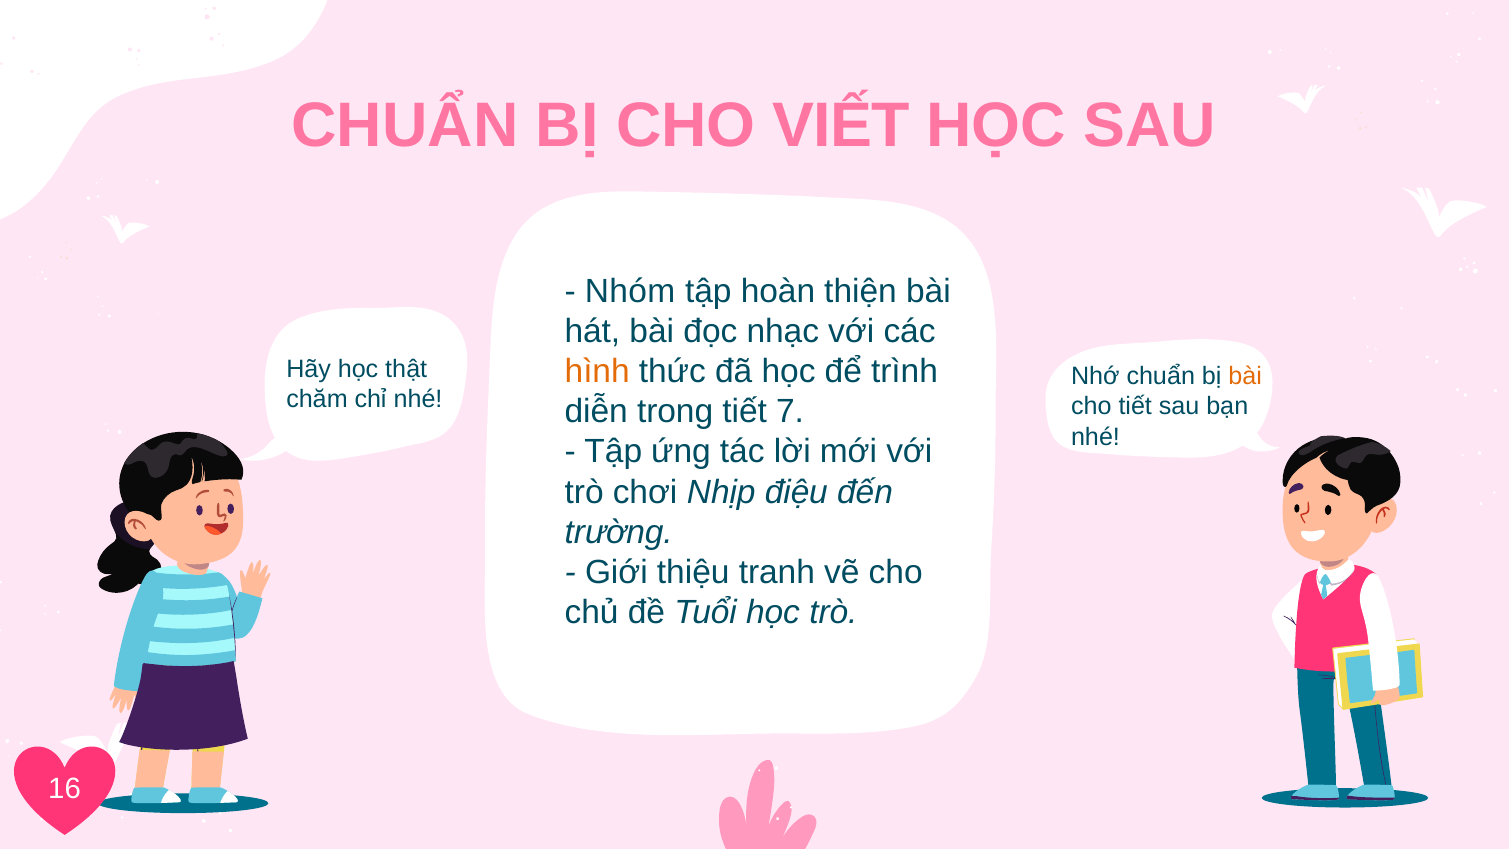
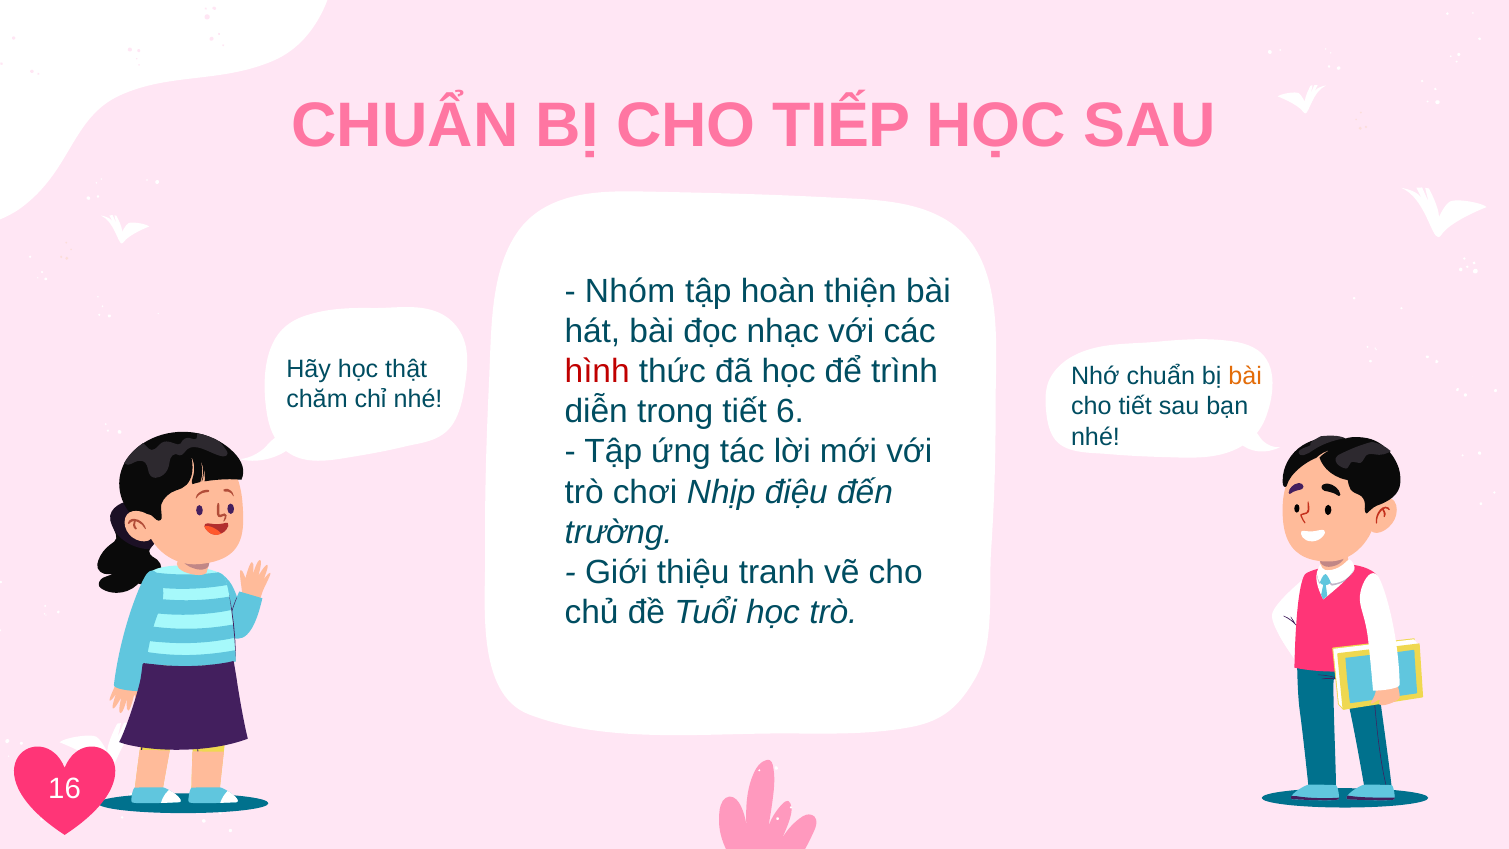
VIẾT: VIẾT -> TIẾP (841, 125)
hình colour: orange -> red (597, 371)
7: 7 -> 6 (790, 412)
